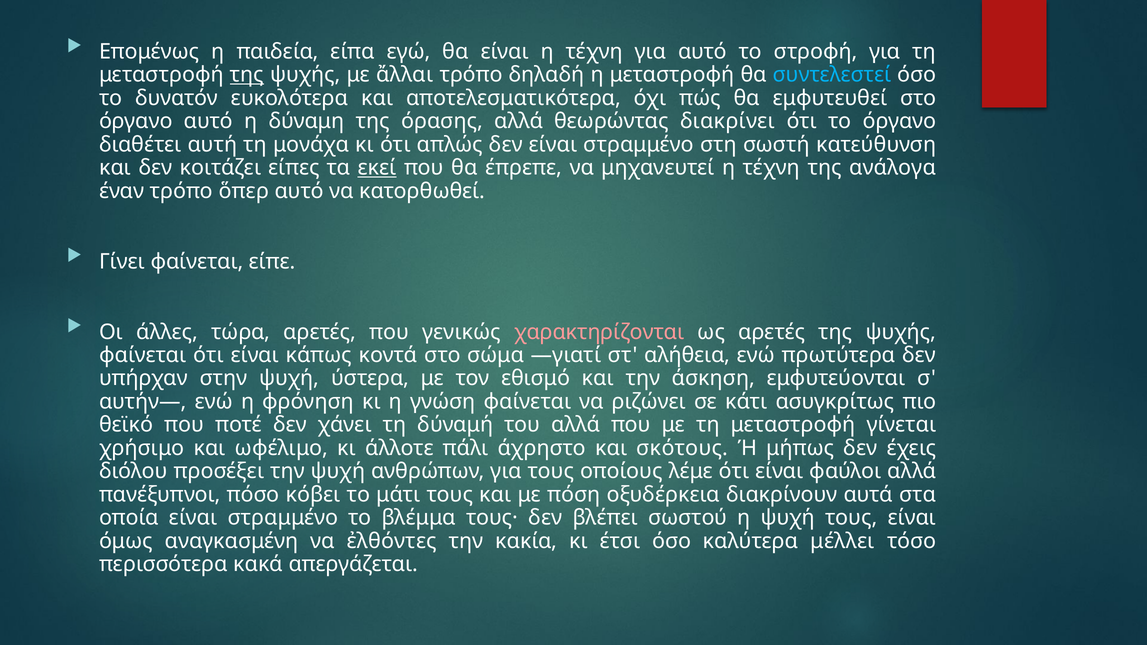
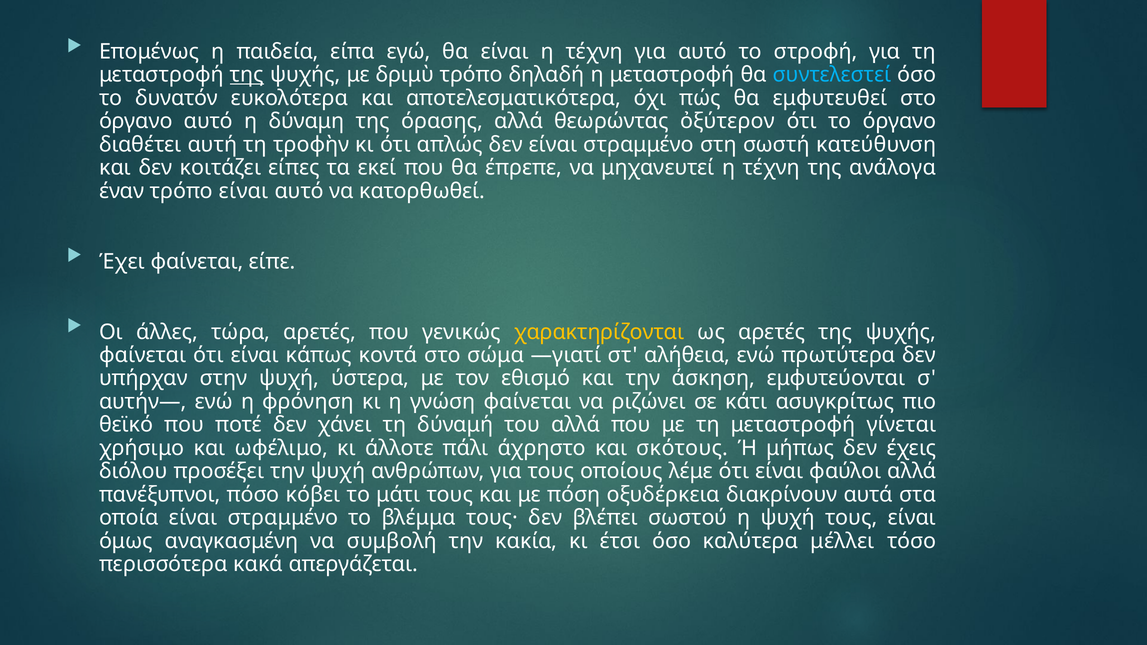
ἄλλαι: ἄλλαι -> δριμὺ (405, 75)
διακρίνει: διακρίνει -> ὀξύτερον (728, 121)
μονάχα: μονάχα -> τροφὴν (311, 145)
εκεί underline: present -> none (377, 168)
τρόπο ὅπερ: ὅπερ -> είναι (244, 191)
Γίνει: Γίνει -> Έχει (122, 262)
χαρακτηρίζονται colour: pink -> yellow (599, 332)
ἐλθόντες: ἐλθόντες -> συμβολή (392, 541)
